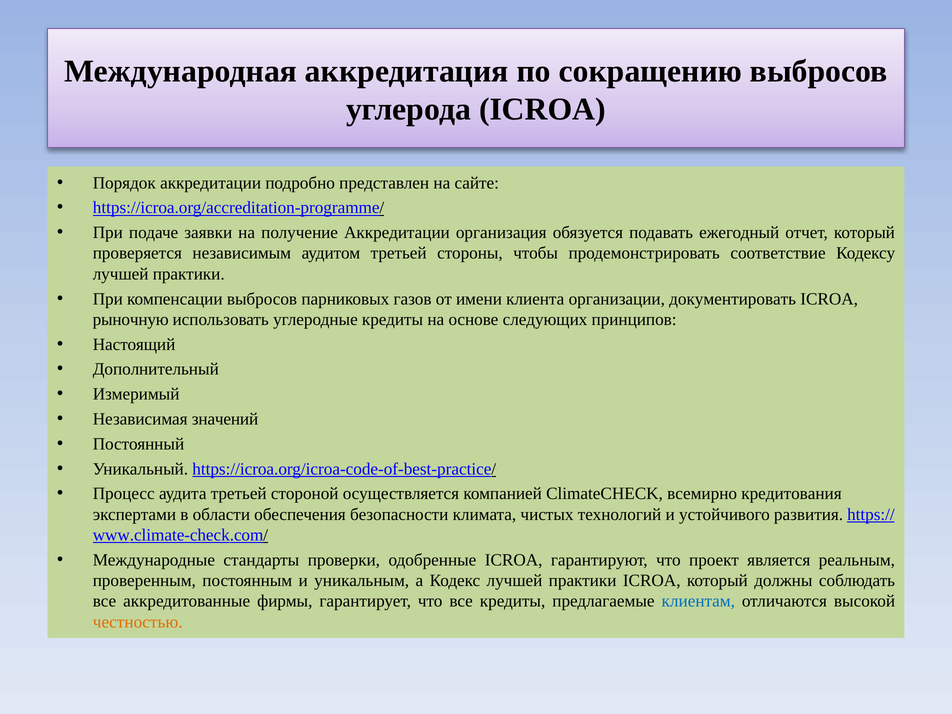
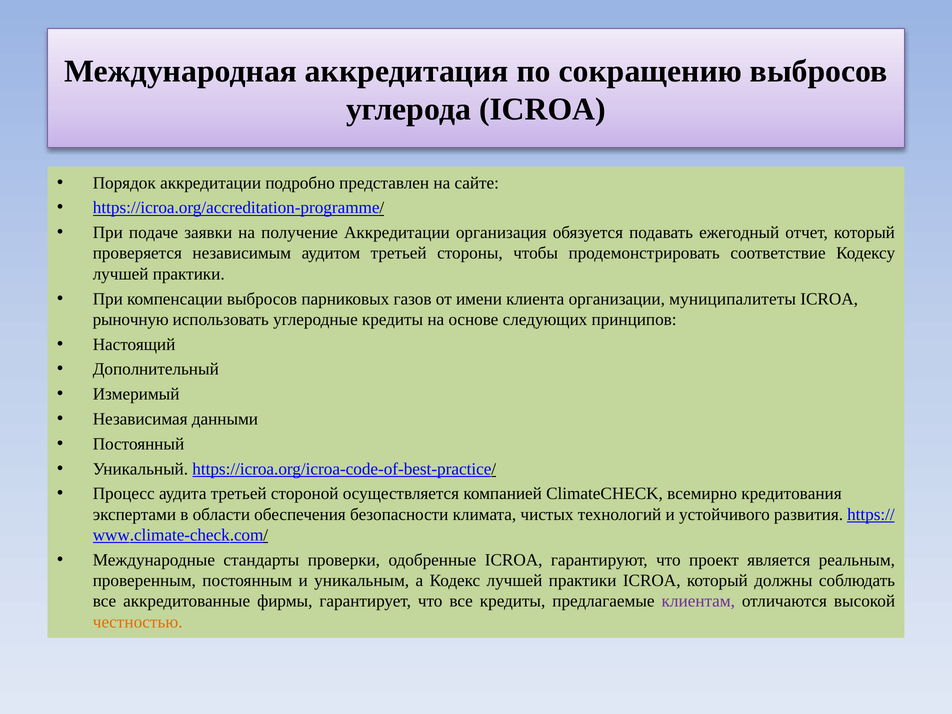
документировать: документировать -> муниципалитеты (733, 299)
значений: значений -> данными (225, 419)
клиентам colour: blue -> purple (698, 601)
